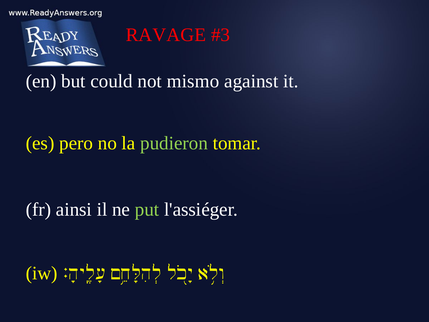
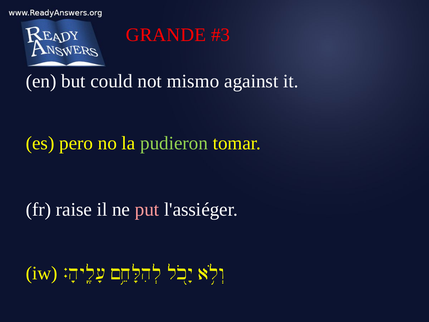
RAVAGE: RAVAGE -> GRANDE (166, 35)
ainsi: ainsi -> raise (74, 209)
put colour: light green -> pink (147, 209)
